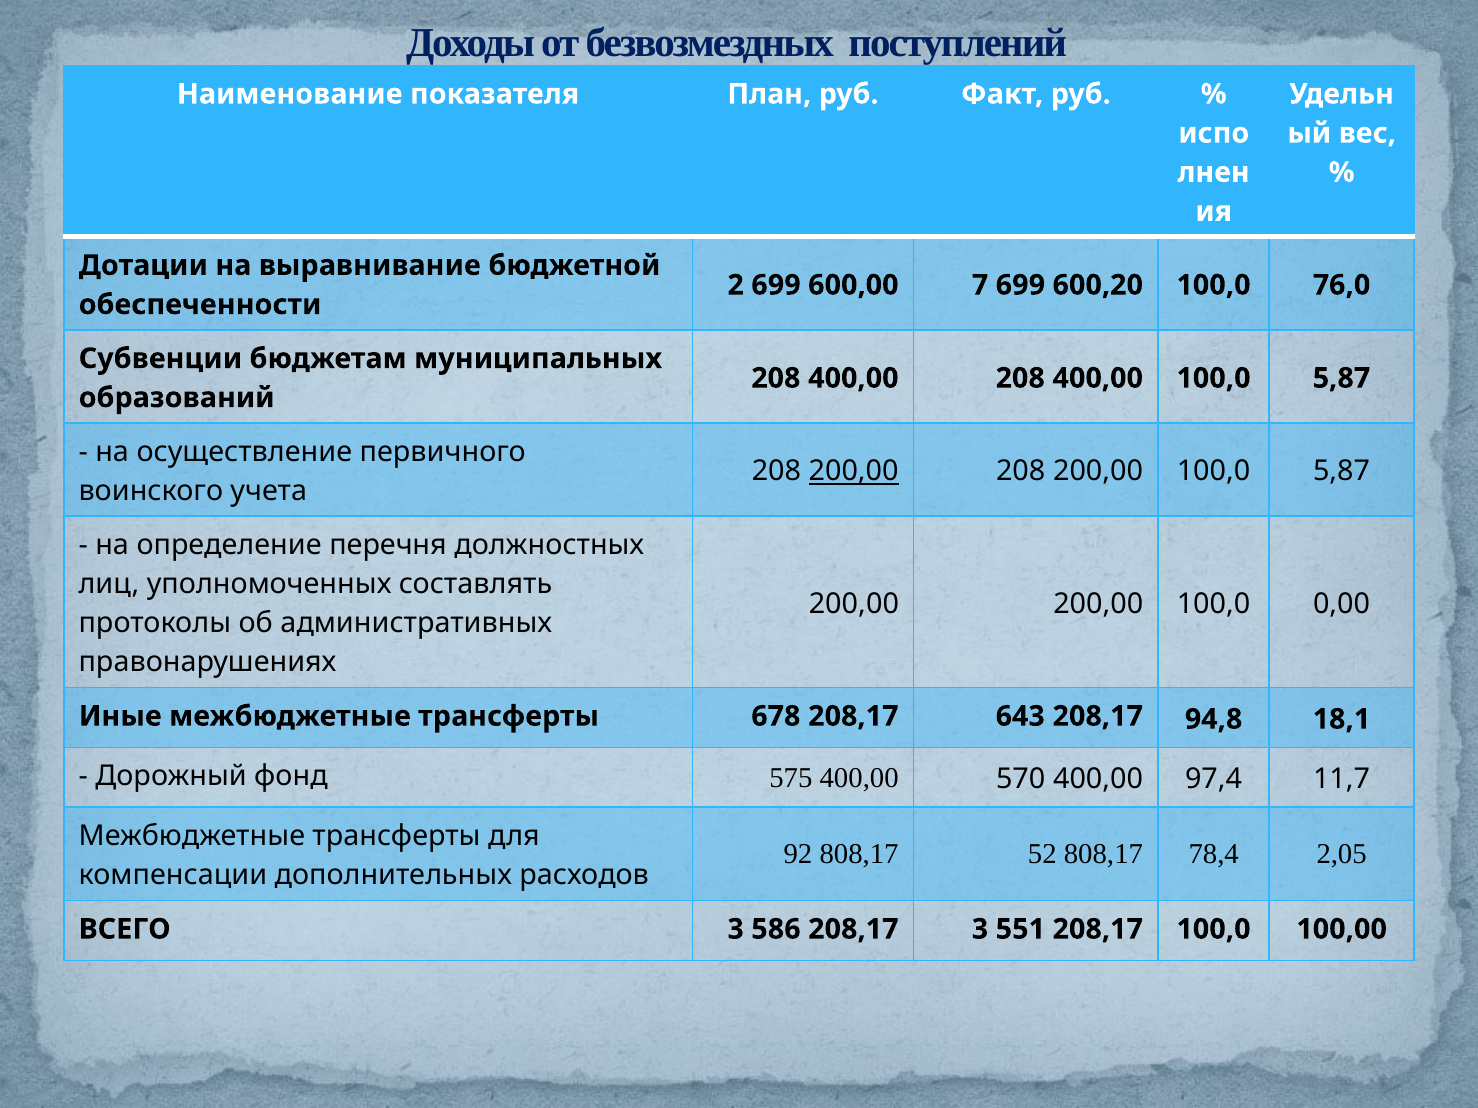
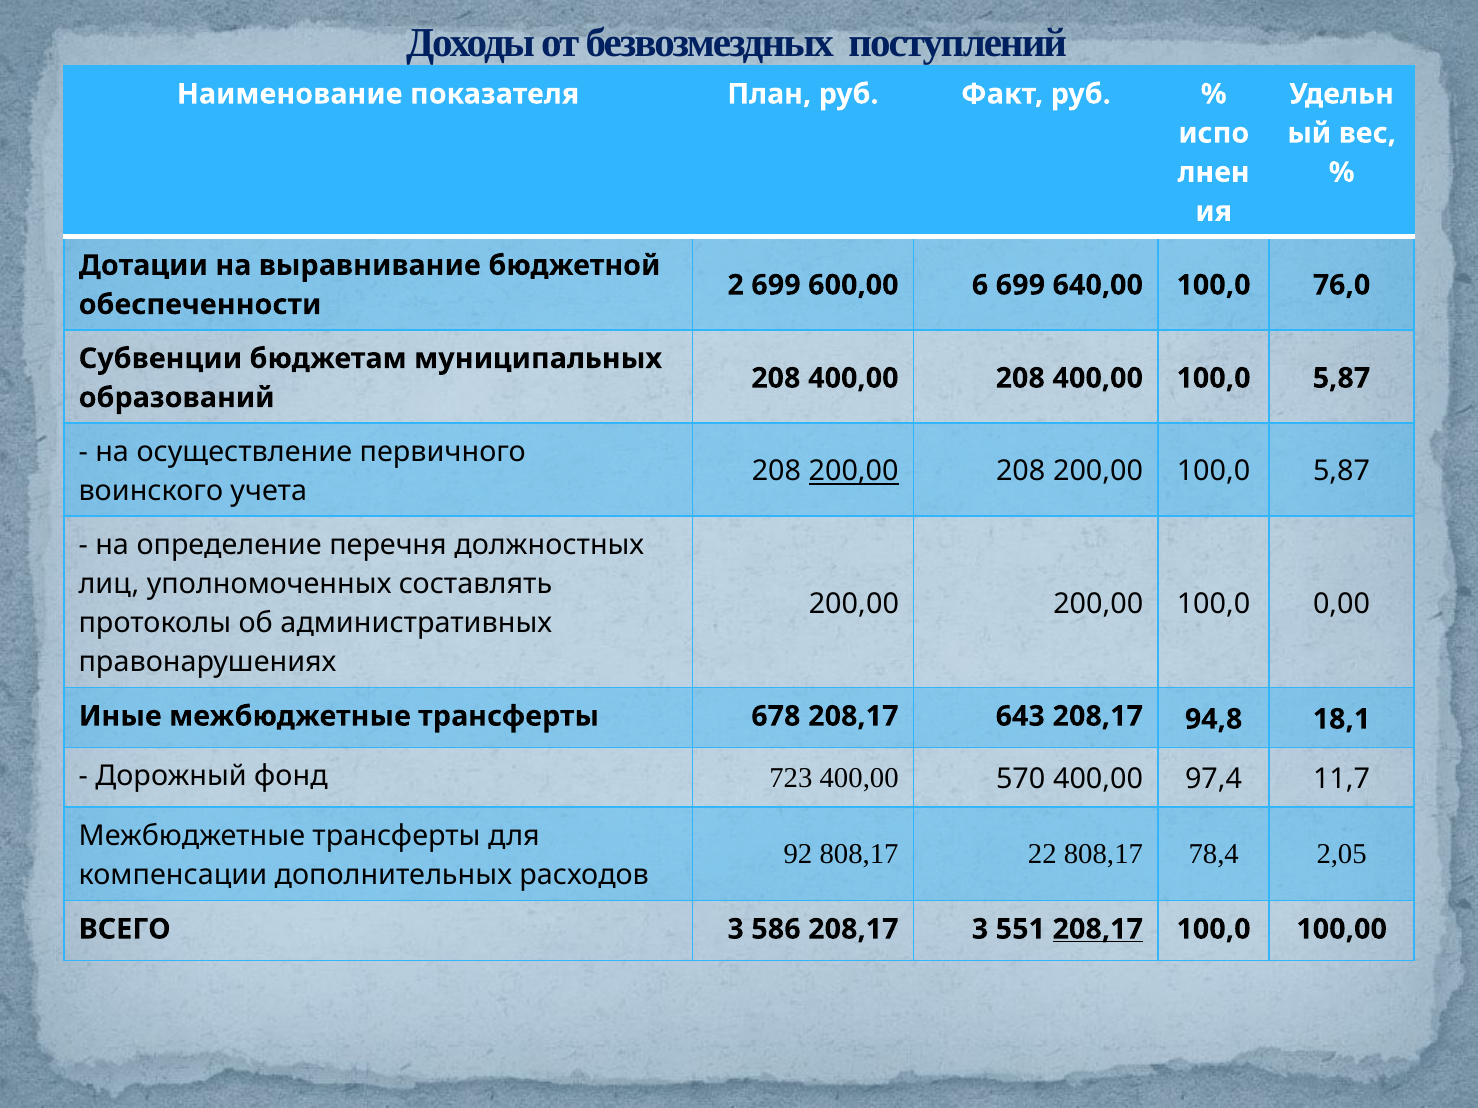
7: 7 -> 6 (980, 285)
600,20: 600,20 -> 640,00 (1098, 285)
575: 575 -> 723 (791, 778)
52: 52 -> 22 (1042, 855)
208,17 underline: none -> present (1098, 930)
